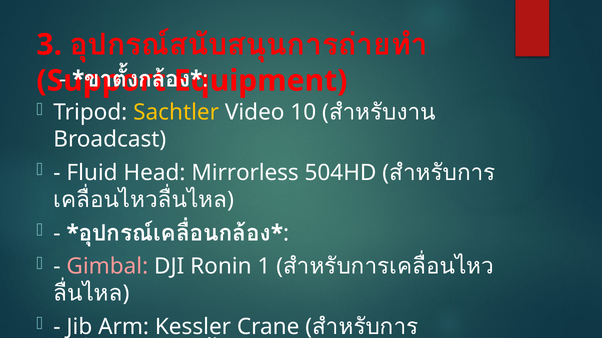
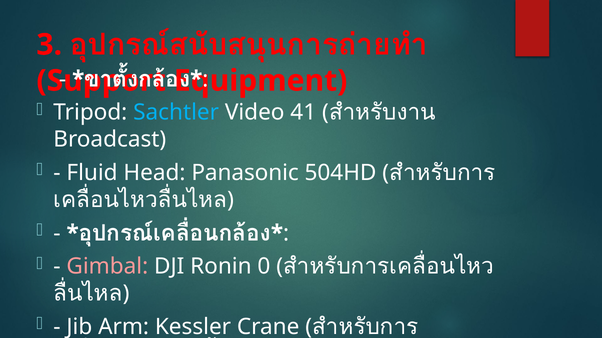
Sachtler colour: yellow -> light blue (176, 113)
10: 10 -> 41 (303, 113)
Mirrorless: Mirrorless -> Panasonic (245, 173)
1: 1 -> 0 (264, 267)
